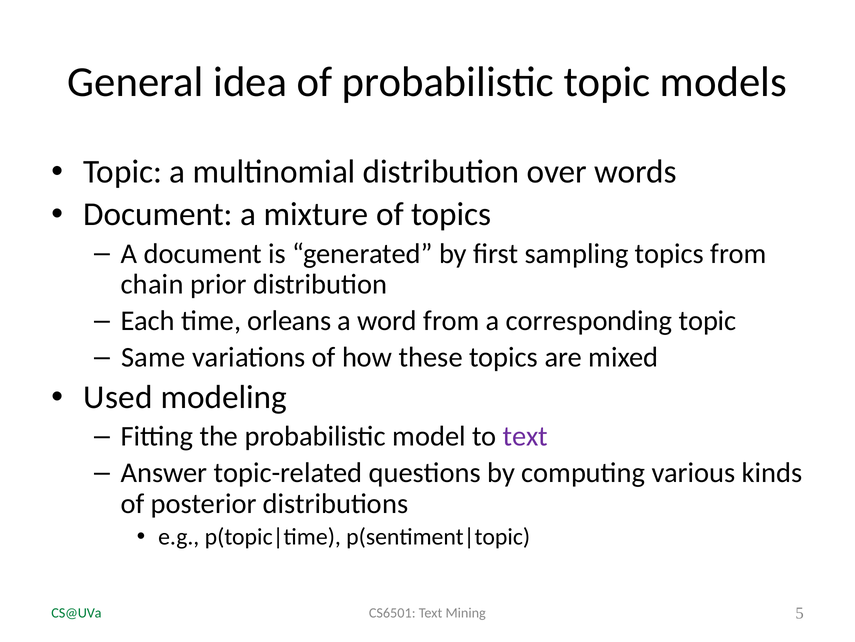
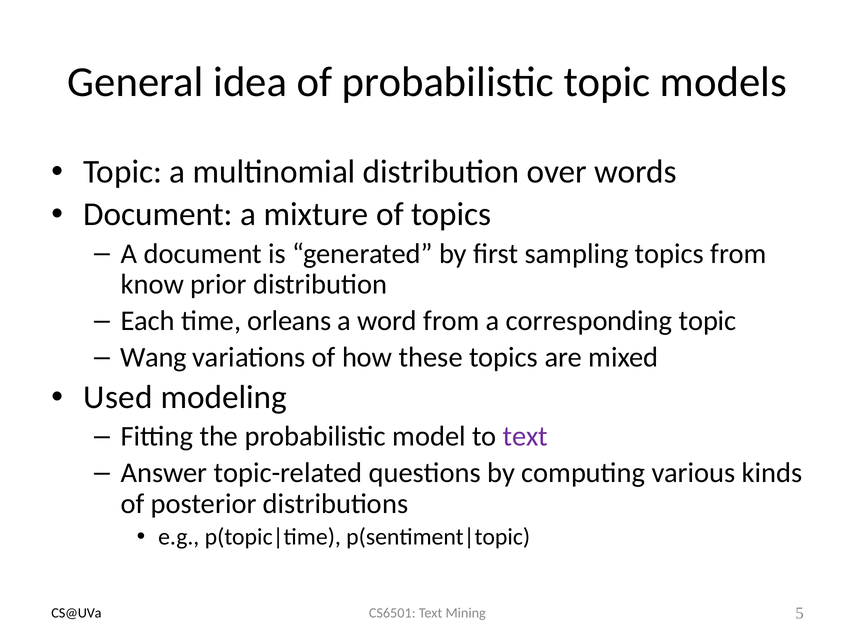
chain: chain -> know (152, 284)
Same: Same -> Wang (154, 357)
CS@UVa colour: green -> black (76, 612)
